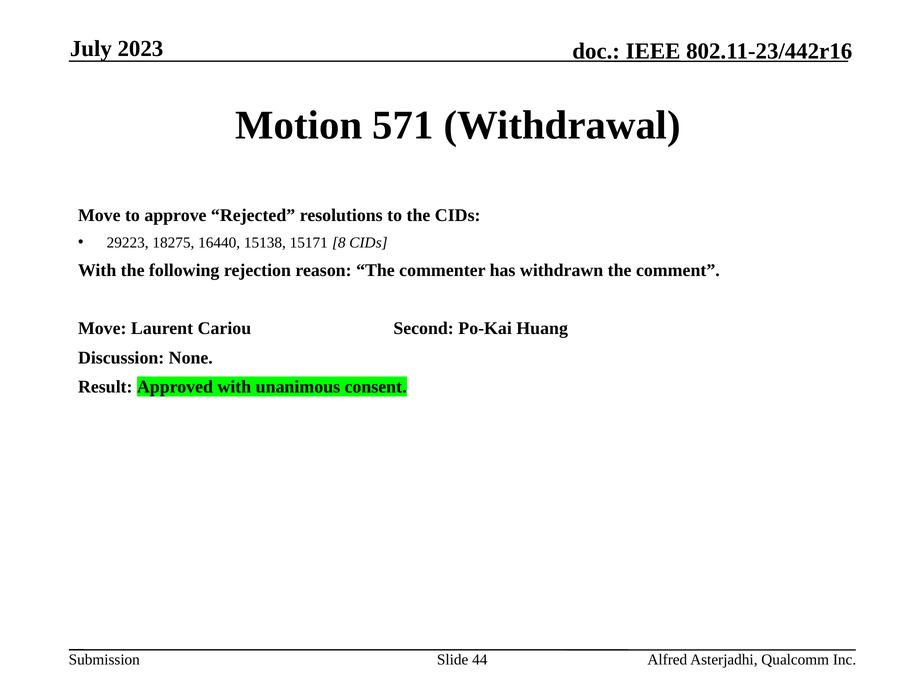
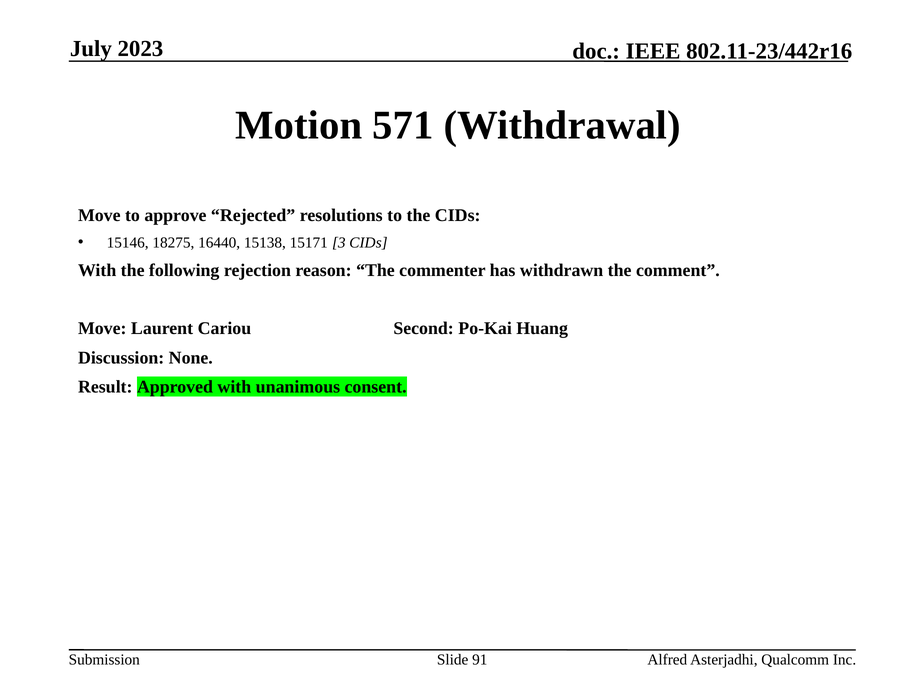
29223: 29223 -> 15146 (128, 243)
8: 8 -> 3 (339, 243)
44: 44 -> 91 (480, 660)
